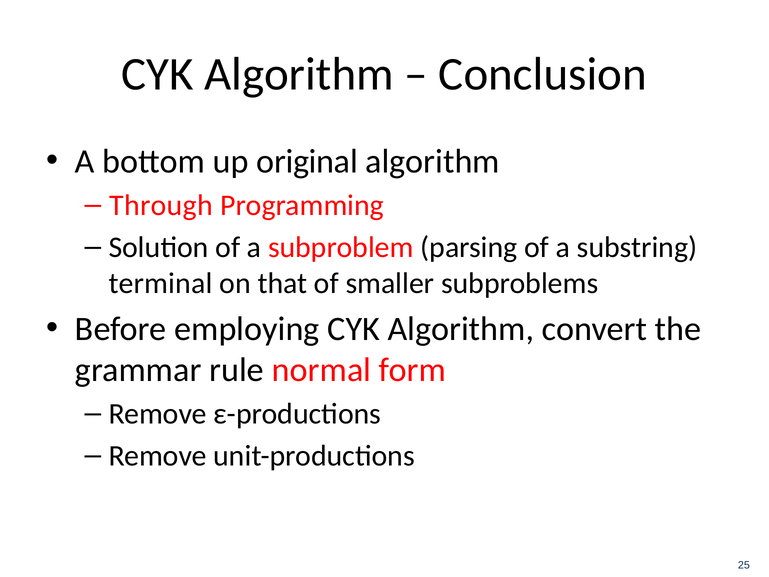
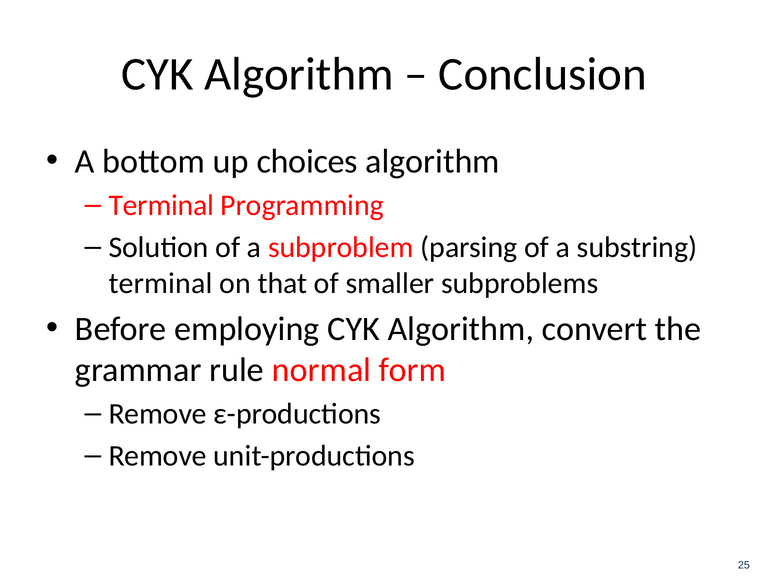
original: original -> choices (307, 161)
Through: Through -> Terminal (161, 205)
